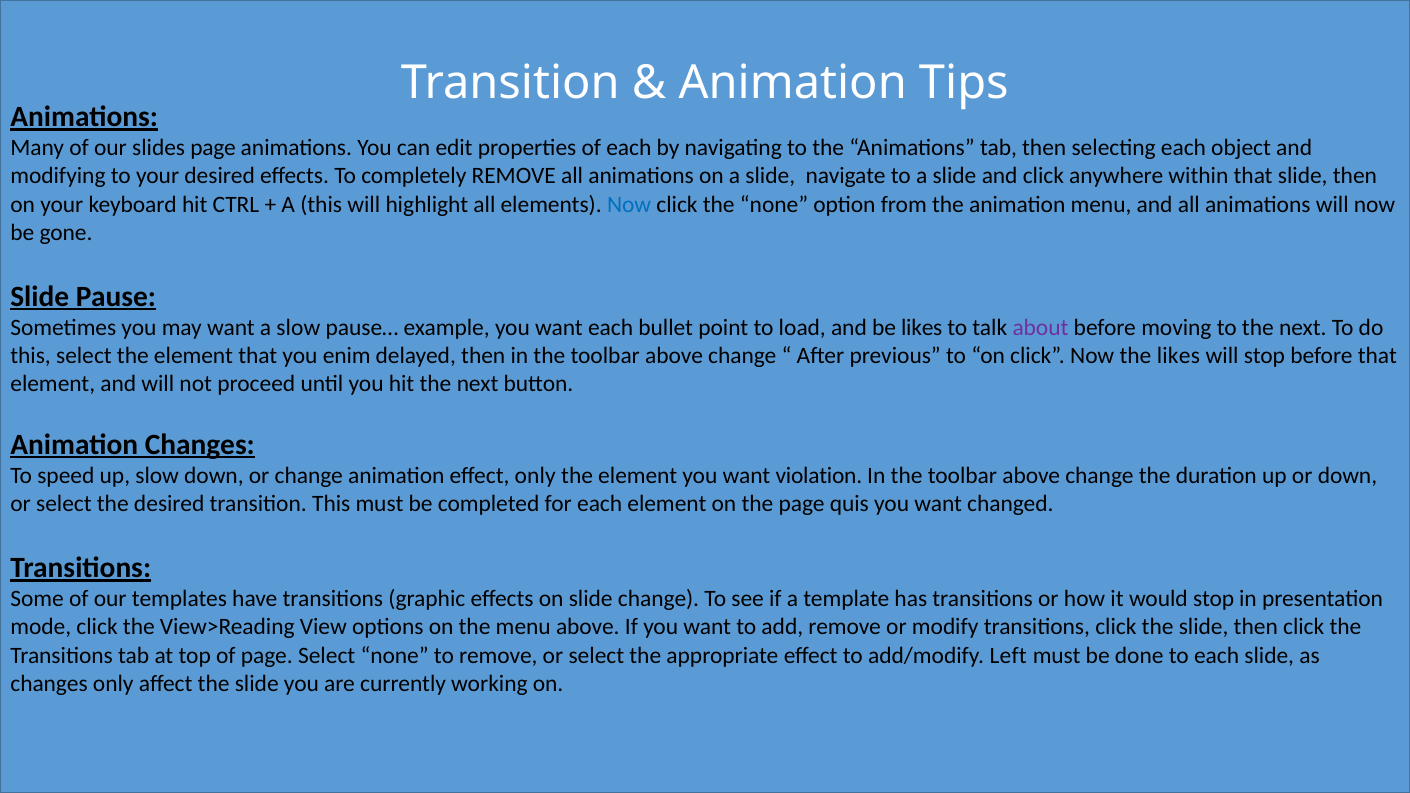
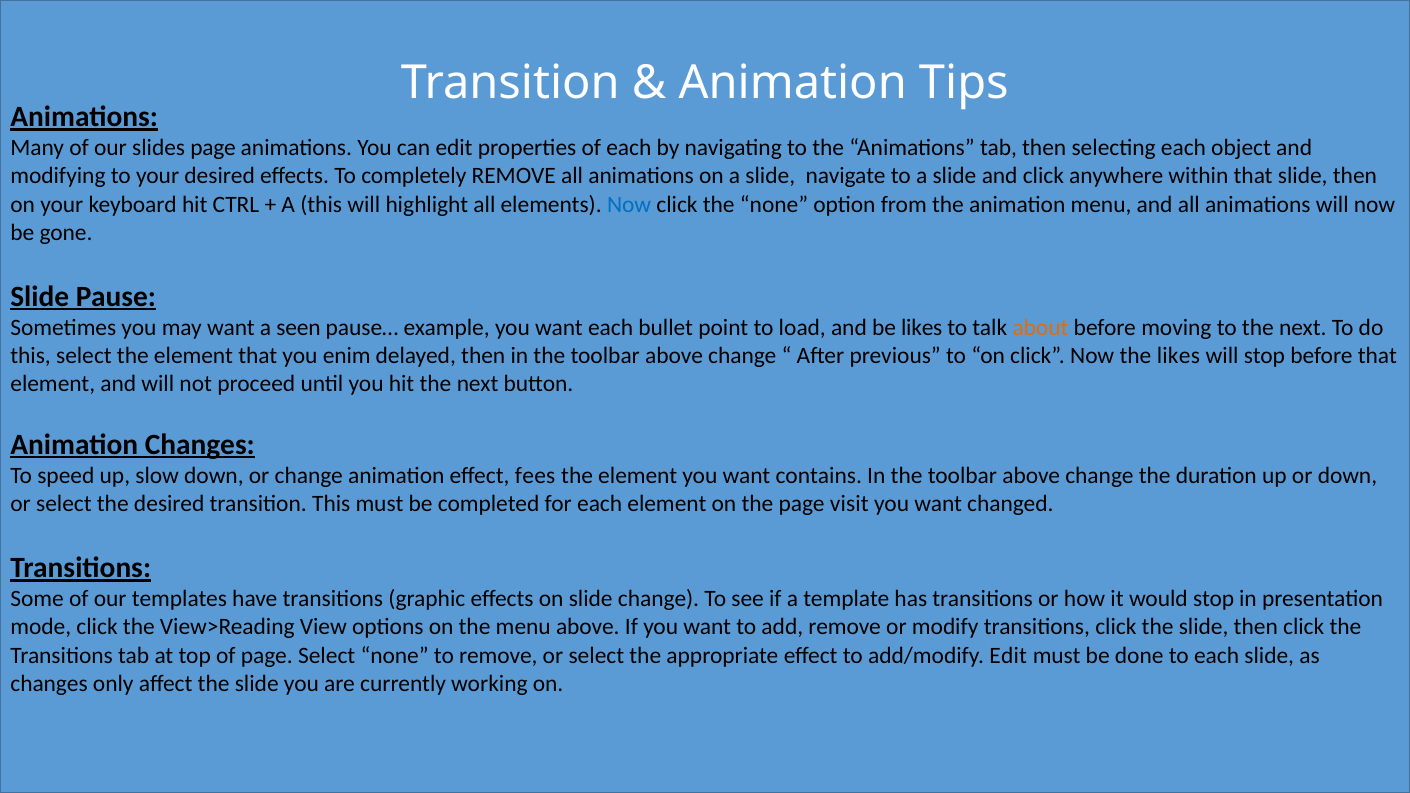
a slow: slow -> seen (299, 328)
about colour: purple -> orange (1040, 328)
effect only: only -> fees (535, 476)
violation: violation -> contains (819, 476)
quis: quis -> visit (849, 504)
add/modify Left: Left -> Edit (1008, 655)
